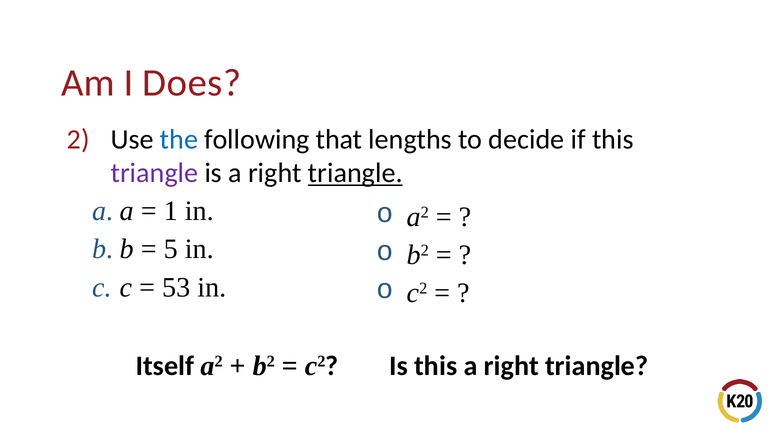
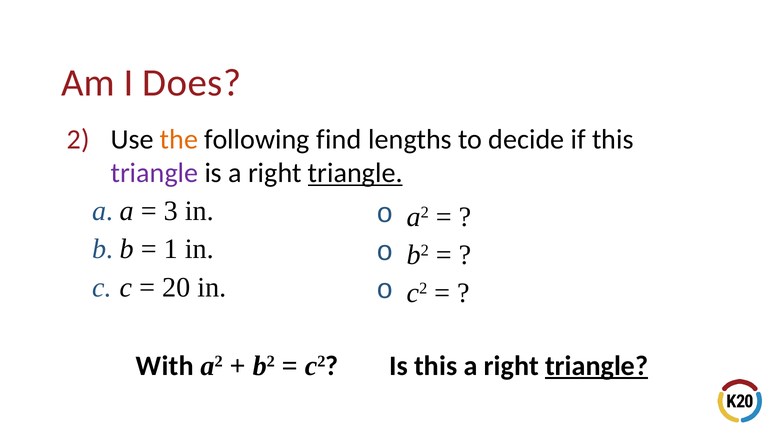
the colour: blue -> orange (179, 139)
that: that -> find (339, 139)
1: 1 -> 3 (171, 211)
5: 5 -> 1 (171, 249)
53: 53 -> 20 (176, 287)
Itself: Itself -> With (165, 366)
triangle underline: none -> present (597, 366)
